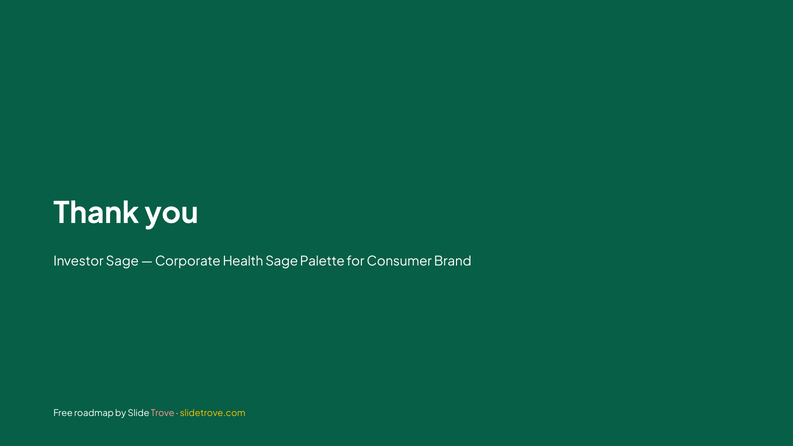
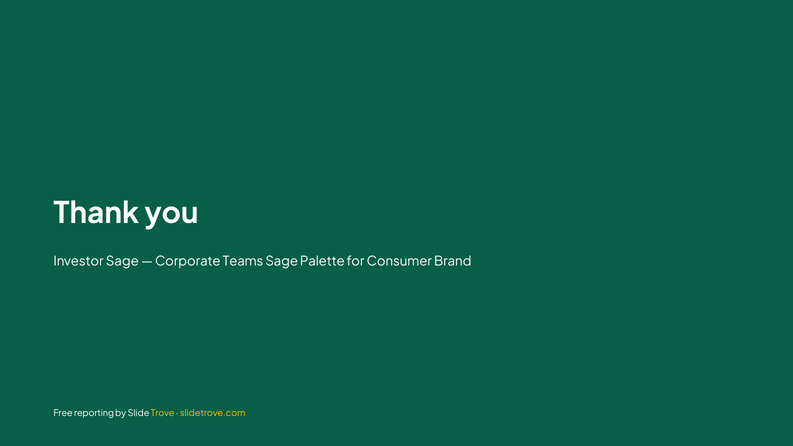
Health: Health -> Teams (243, 262)
roadmap: roadmap -> reporting (94, 413)
Trove colour: pink -> yellow (163, 413)
